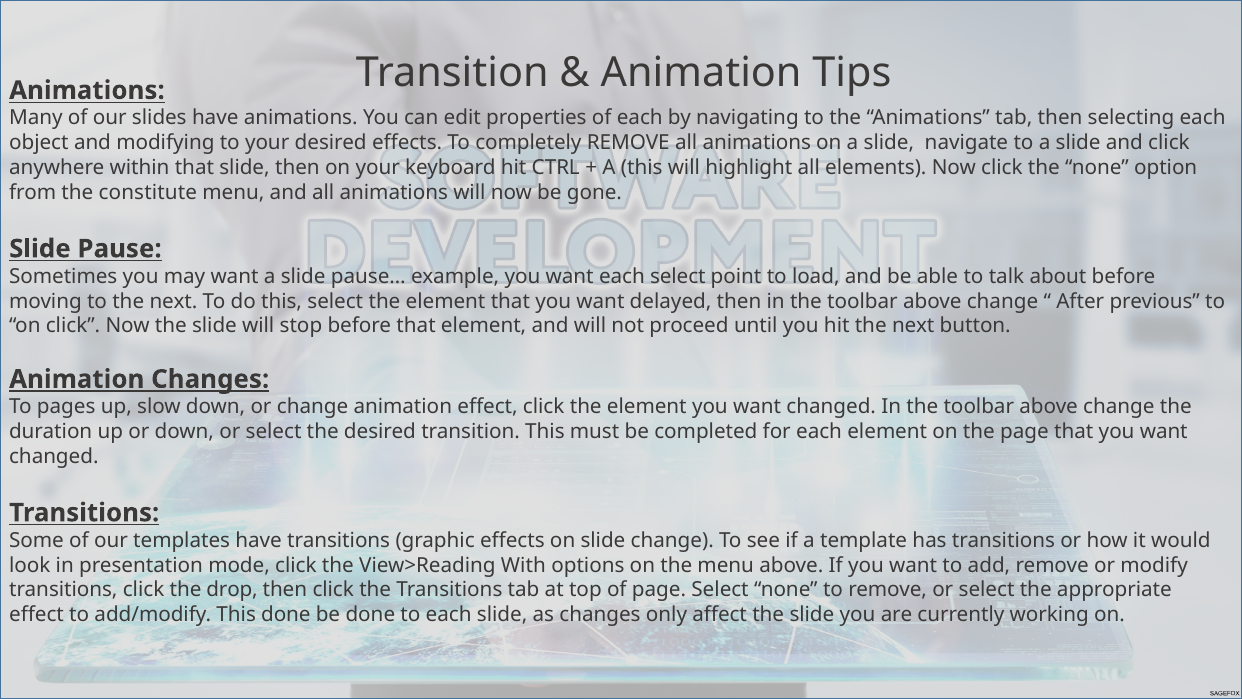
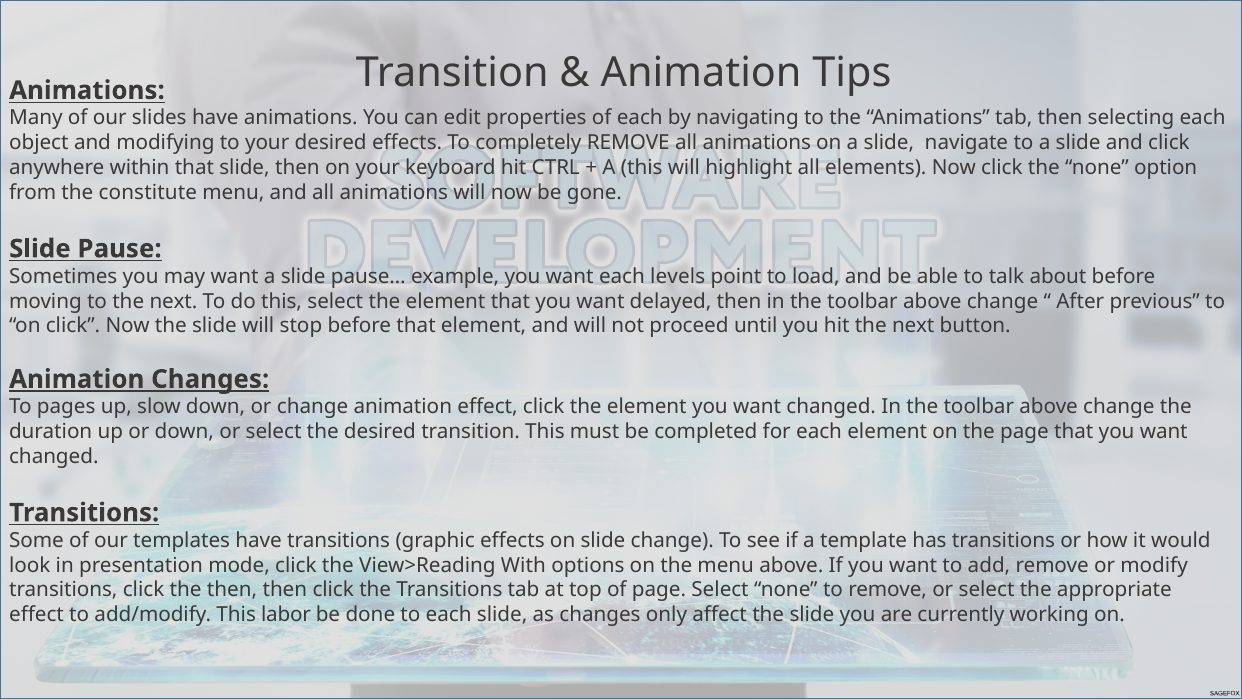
each select: select -> levels (678, 276)
the drop: drop -> then (232, 590)
This done: done -> labor (286, 615)
